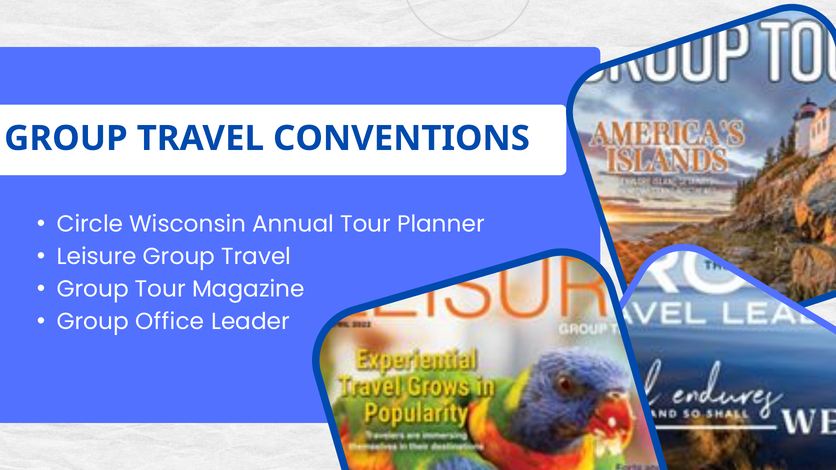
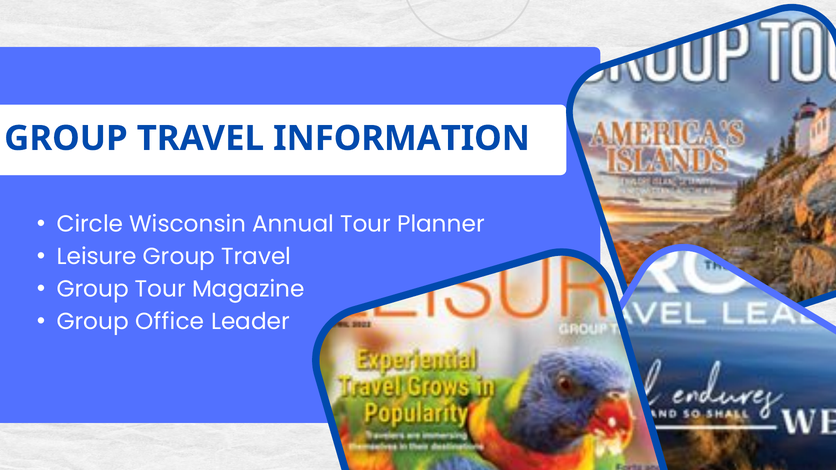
CONVENTIONS: CONVENTIONS -> INFORMATION (401, 138)
